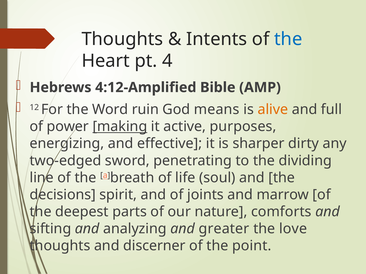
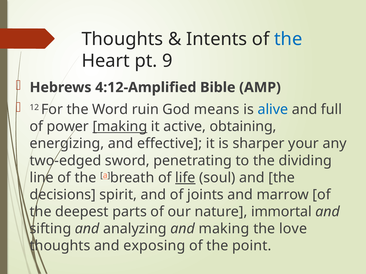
4: 4 -> 9 (167, 61)
alive colour: orange -> blue (273, 110)
purposes: purposes -> obtaining (243, 127)
dirty: dirty -> your (304, 144)
life underline: none -> present (185, 178)
comforts: comforts -> immortal (281, 212)
and greater: greater -> making (224, 229)
discerner: discerner -> exposing (154, 246)
